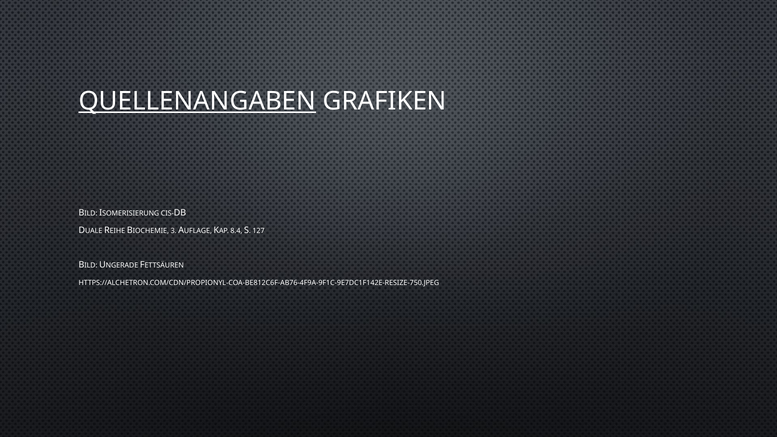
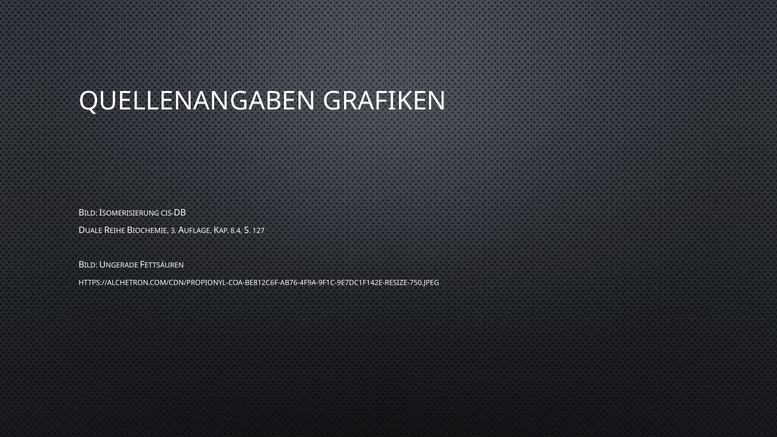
QUELLENANGABEN underline: present -> none (197, 101)
